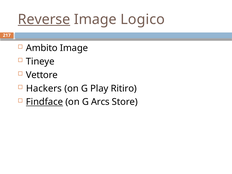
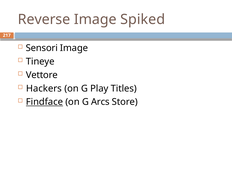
Reverse underline: present -> none (44, 19)
Logico: Logico -> Spiked (143, 19)
Ambito: Ambito -> Sensori (42, 48)
Ritiro: Ritiro -> Titles (124, 88)
